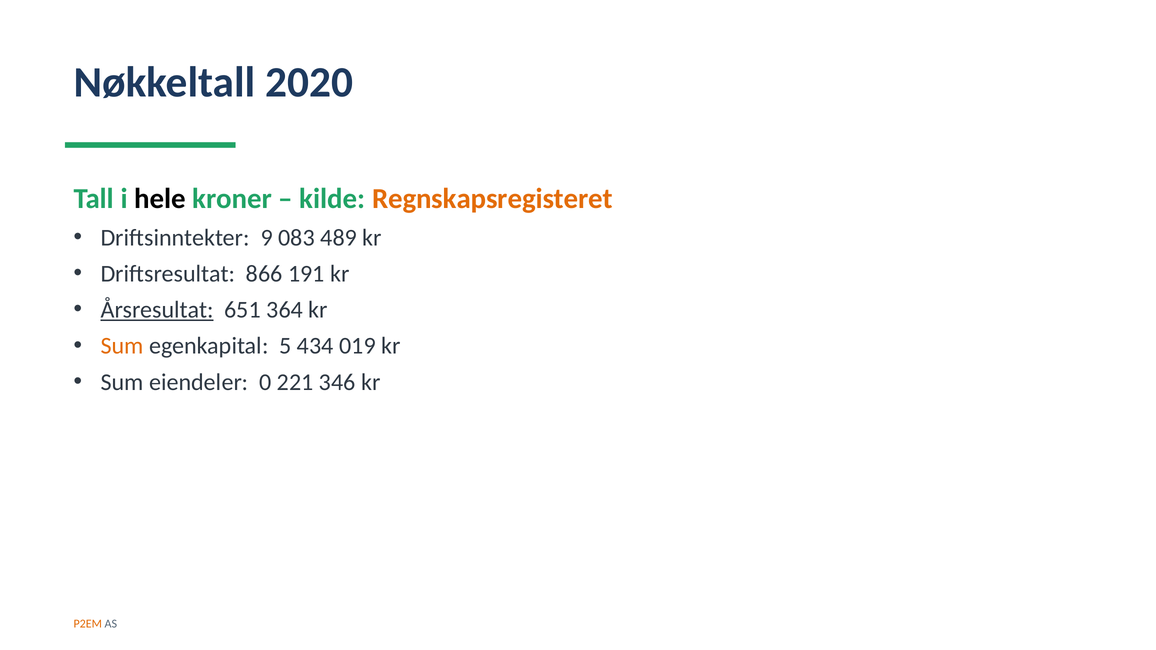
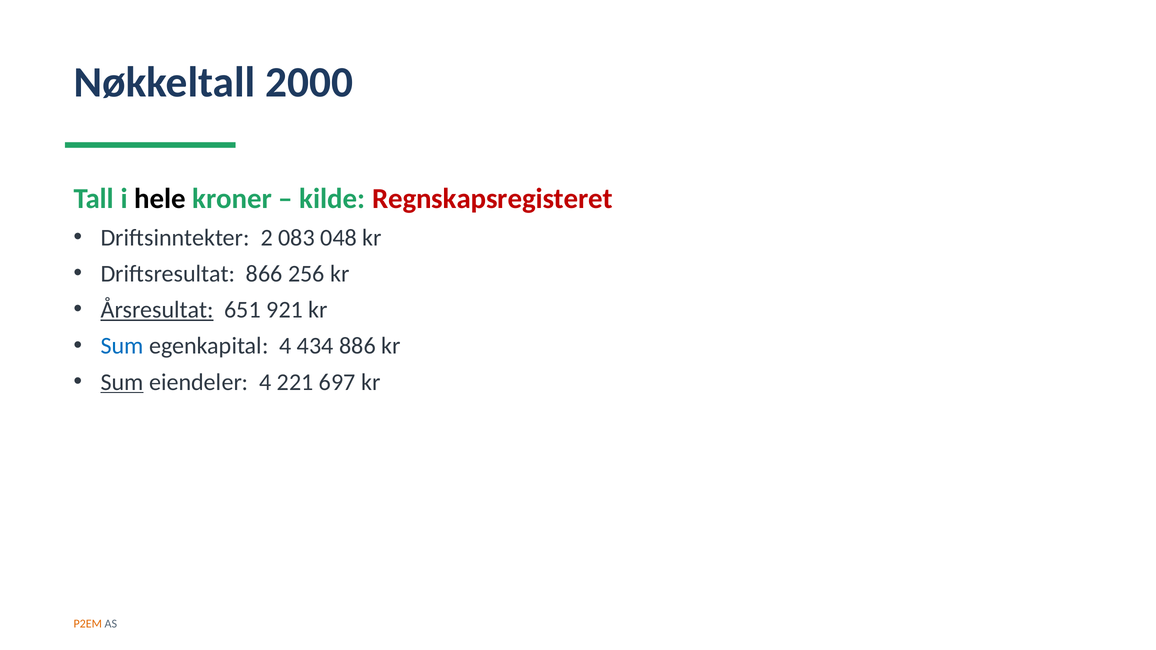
2020: 2020 -> 2000 (309, 83)
Regnskapsregisteret colour: orange -> red (492, 199)
9: 9 -> 2 (267, 238)
489: 489 -> 048 (339, 238)
191: 191 -> 256 (306, 274)
364: 364 -> 921 (285, 310)
Sum colour: orange -> blue (122, 346)
egenkapital 5: 5 -> 4 (285, 346)
019: 019 -> 886 (357, 346)
Sum underline: none -> present (122, 382)
eiendeler 0: 0 -> 4 (265, 382)
346: 346 -> 697 (337, 382)
